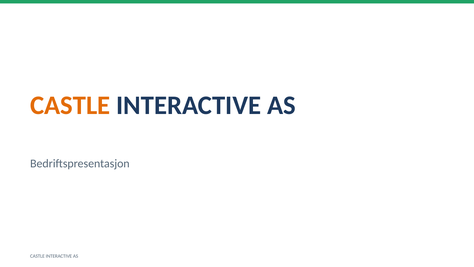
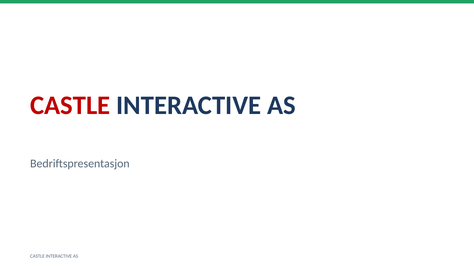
CASTLE colour: orange -> red (70, 105)
